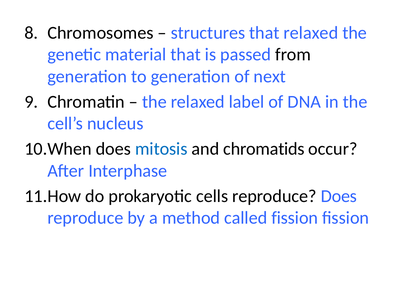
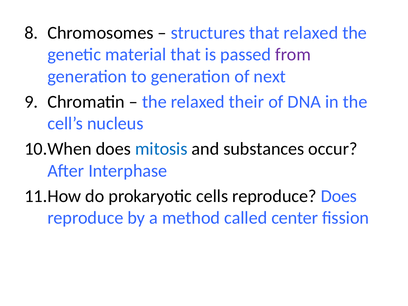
from colour: black -> purple (293, 55)
label: label -> their (246, 102)
chromatids: chromatids -> substances (264, 149)
called fission: fission -> center (295, 218)
